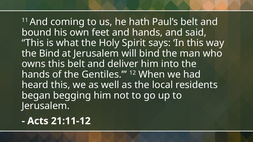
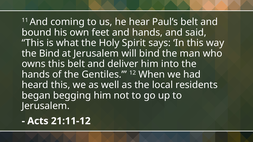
hath: hath -> hear (139, 22)
